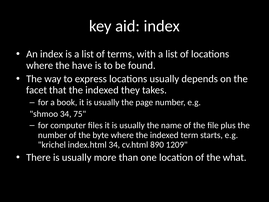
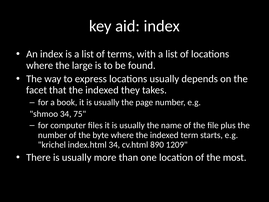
have: have -> large (82, 65)
what: what -> most (235, 157)
